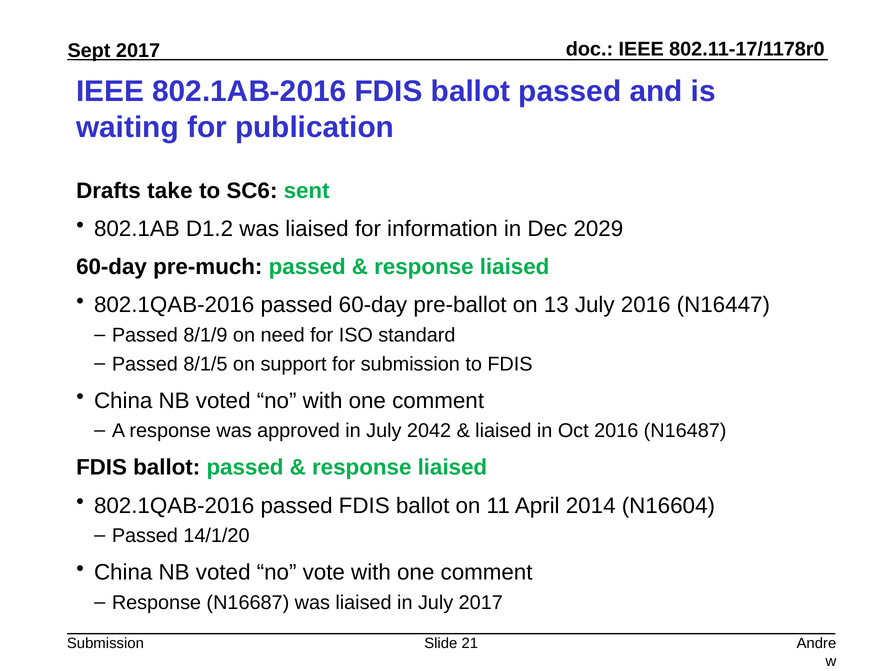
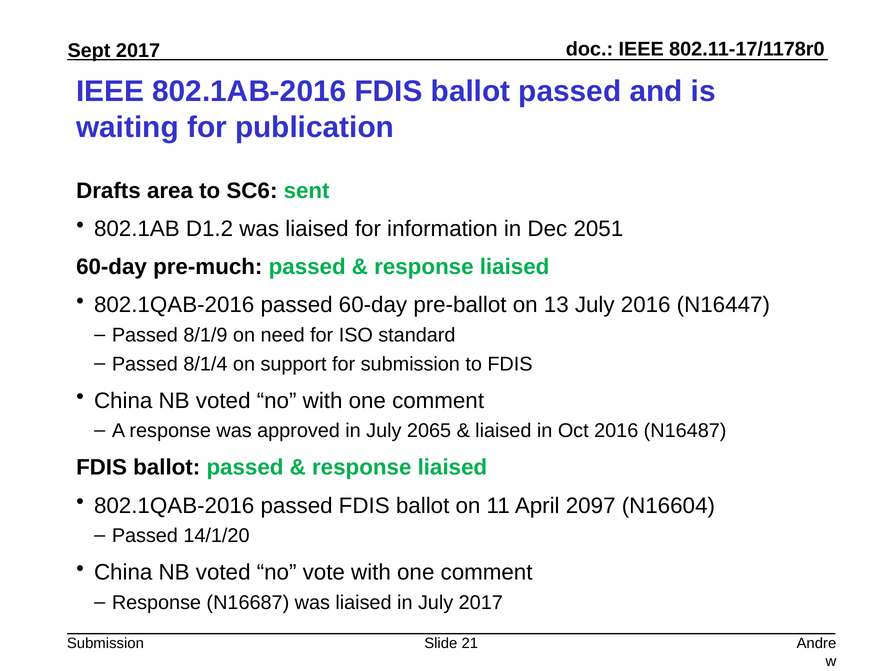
take: take -> area (170, 191)
2029: 2029 -> 2051 (598, 229)
8/1/5: 8/1/5 -> 8/1/4 (205, 364)
2042: 2042 -> 2065 (429, 431)
2014: 2014 -> 2097 (591, 506)
